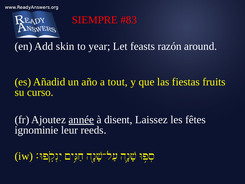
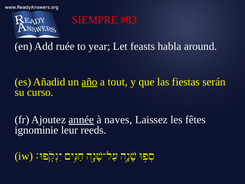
skin: skin -> ruée (65, 46)
razón: razón -> habla (170, 46)
año underline: none -> present (89, 82)
fruits: fruits -> serán (214, 82)
disent: disent -> naves (118, 120)
